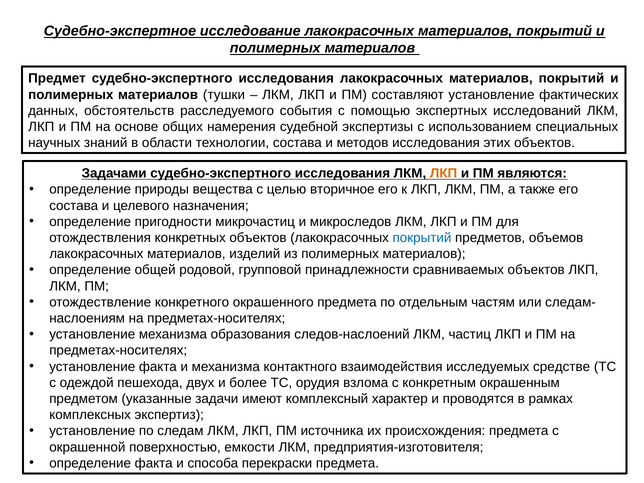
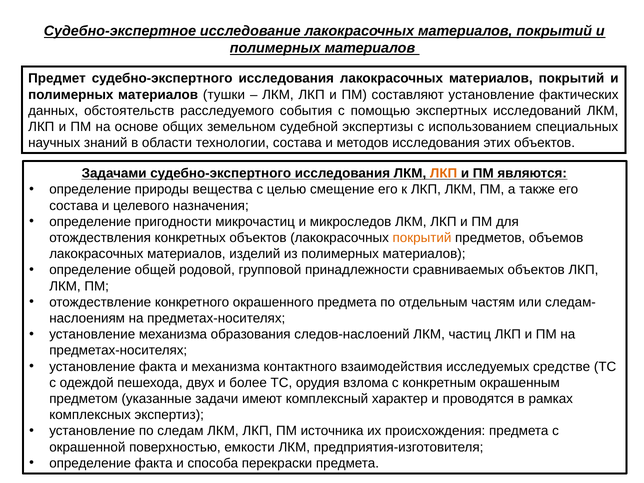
намерения: намерения -> земельном (241, 127)
вторичное: вторичное -> смещение (342, 189)
покрытий colour: blue -> orange (422, 238)
